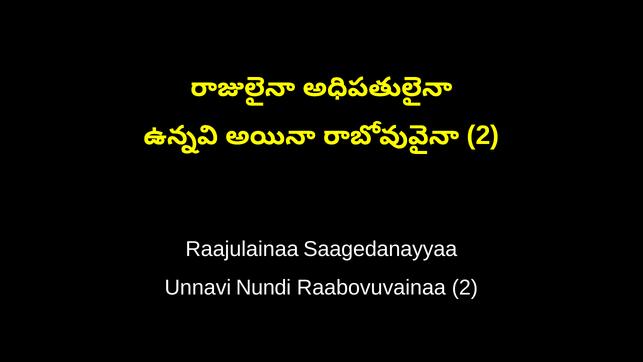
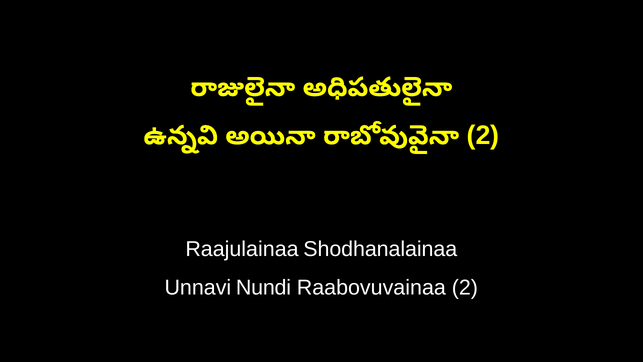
Saagedanayyaa: Saagedanayyaa -> Shodhanalainaa (380, 249)
